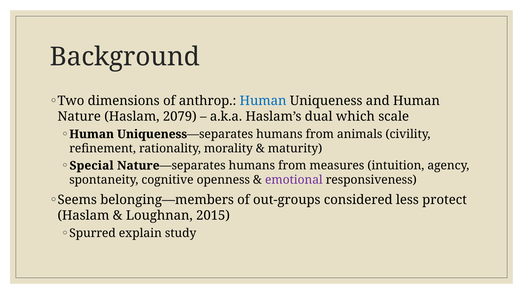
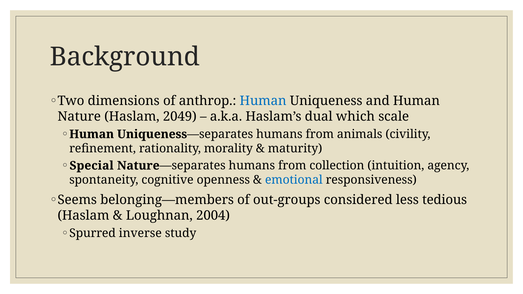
2079: 2079 -> 2049 (180, 117)
measures: measures -> collection (337, 166)
emotional colour: purple -> blue (294, 180)
protect: protect -> tedious (445, 200)
2015: 2015 -> 2004 (213, 216)
explain: explain -> inverse (140, 233)
